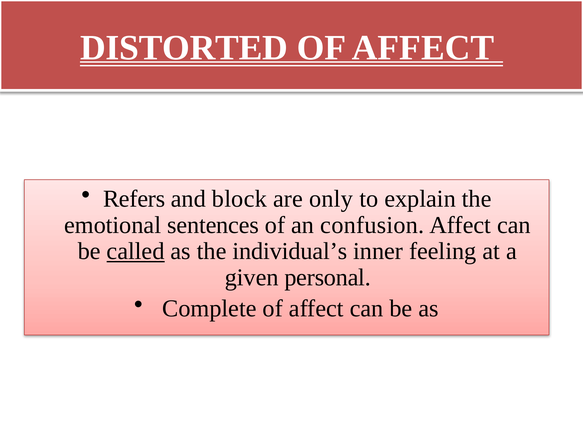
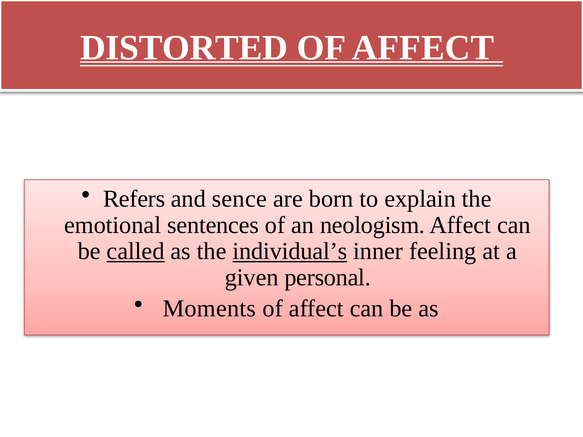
block: block -> sence (239, 199)
only: only -> born (331, 199)
confusion: confusion -> neologism (373, 225)
individual’s underline: none -> present (290, 251)
Complete: Complete -> Moments (209, 309)
